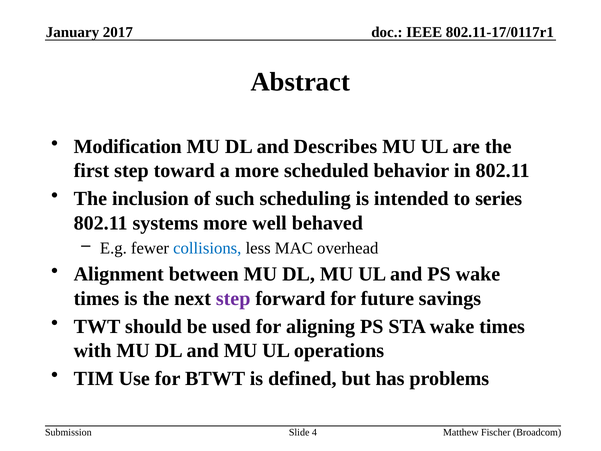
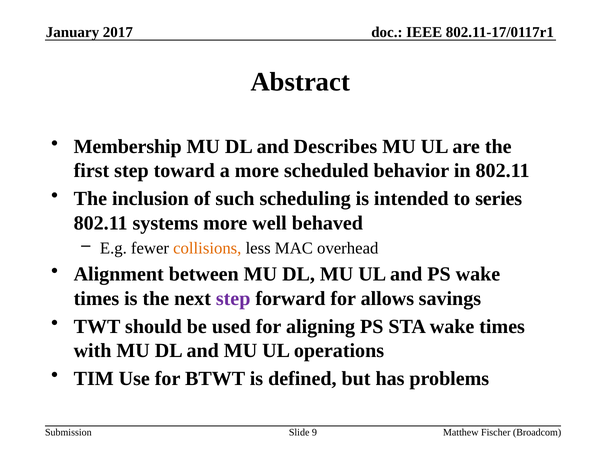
Modification: Modification -> Membership (128, 147)
collisions colour: blue -> orange (207, 248)
future: future -> allows (387, 298)
4: 4 -> 9 (315, 432)
